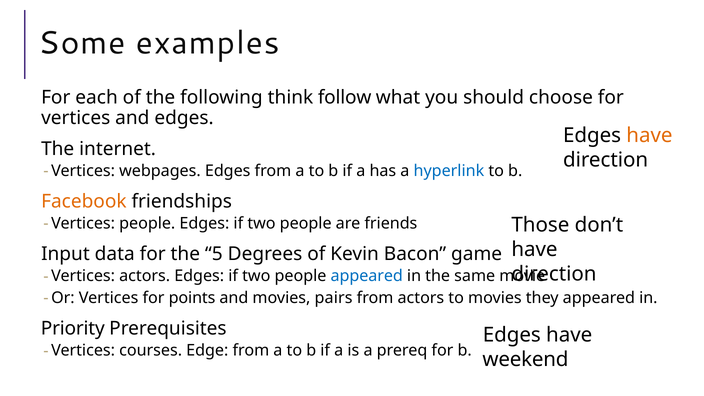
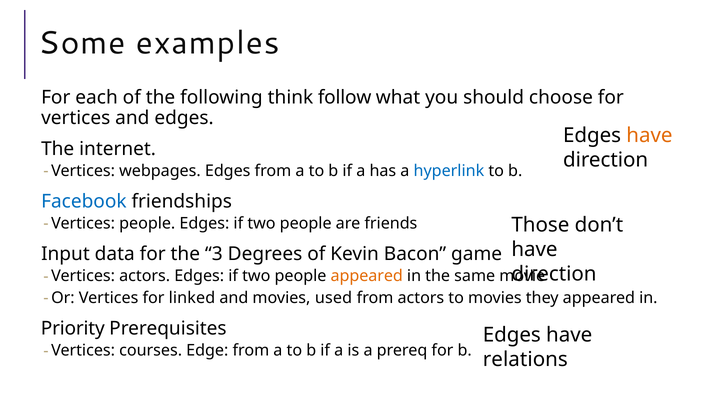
Facebook colour: orange -> blue (84, 201)
5: 5 -> 3 (214, 254)
appeared colour: blue -> orange (367, 276)
points: points -> linked (192, 298)
pairs: pairs -> used (334, 298)
weekend: weekend -> relations (525, 359)
